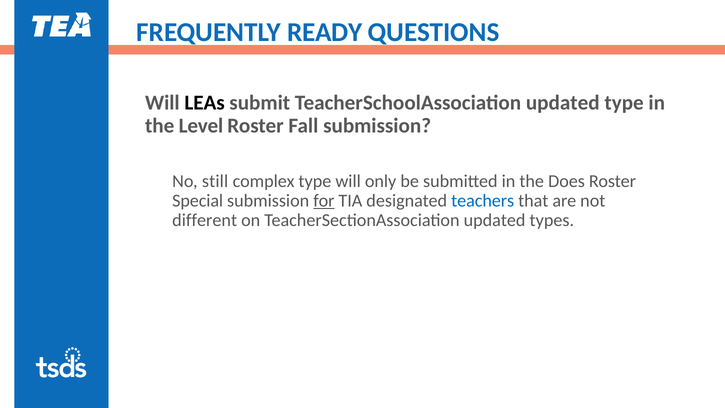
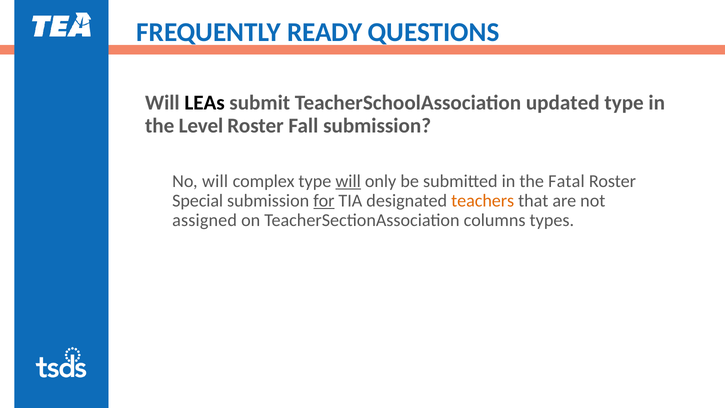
No still: still -> will (215, 181)
will underline: none -> present (348, 181)
Does: Does -> Fatal (566, 181)
teachers colour: blue -> orange (483, 201)
different: different -> assigned (205, 220)
TeacherSectionAssociation updated: updated -> columns (495, 220)
